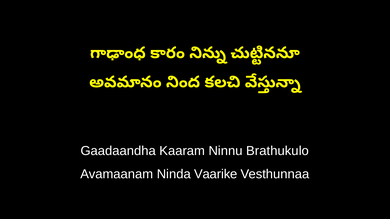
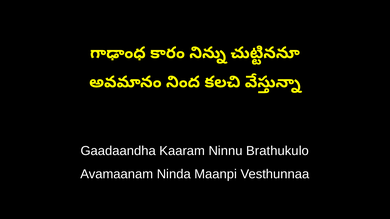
Vaarike: Vaarike -> Maanpi (216, 174)
